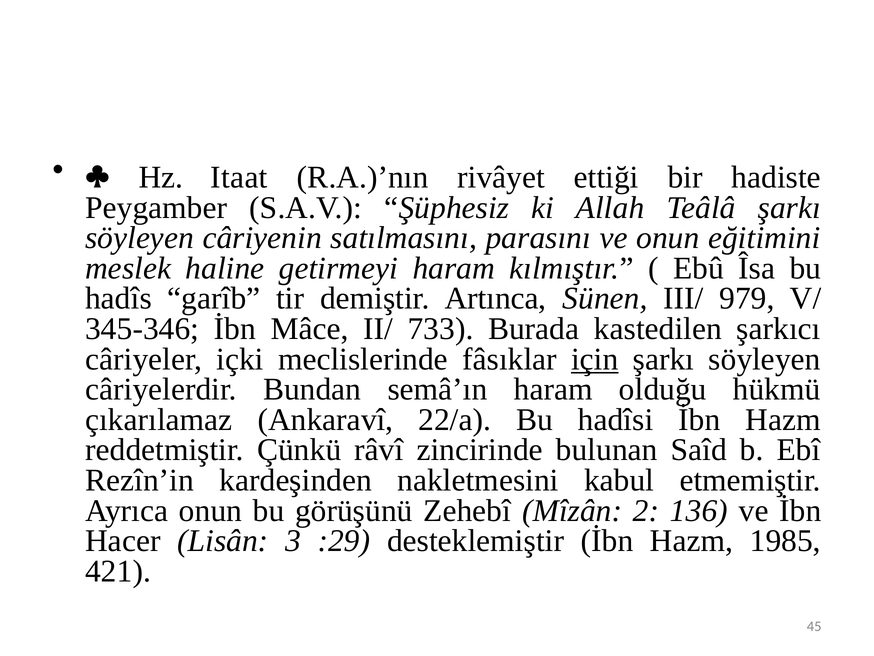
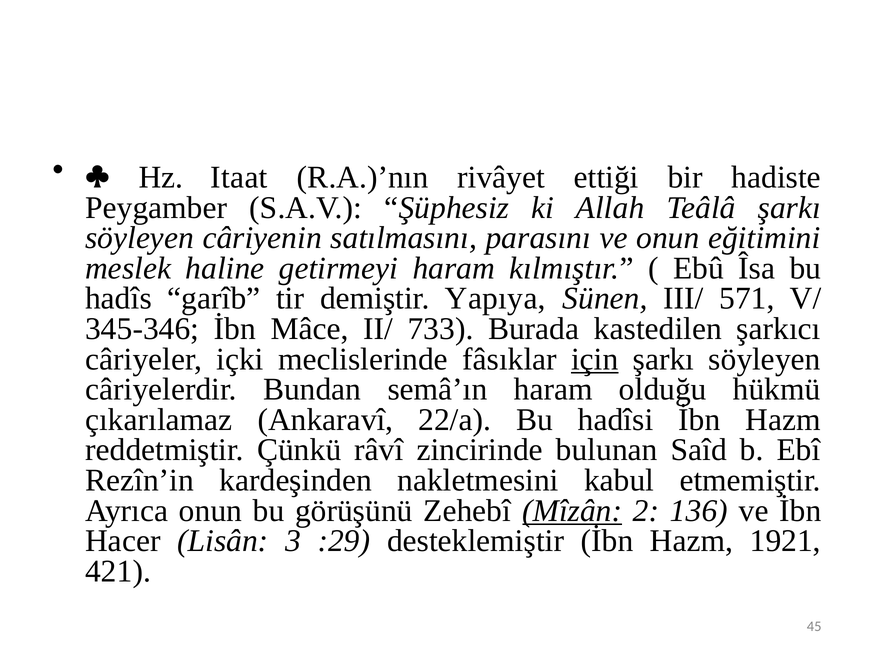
Artınca: Artınca -> Yapıya (495, 298)
979: 979 -> 571 (747, 298)
Mîzân underline: none -> present (572, 510)
1985: 1985 -> 1921 (785, 541)
